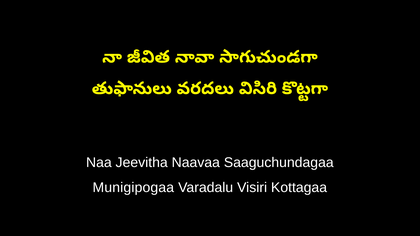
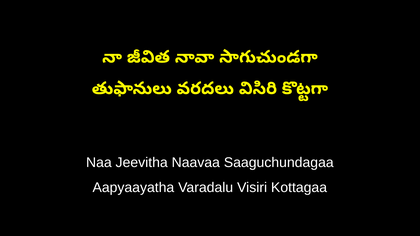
Munigipogaa: Munigipogaa -> Aapyaayatha (133, 188)
